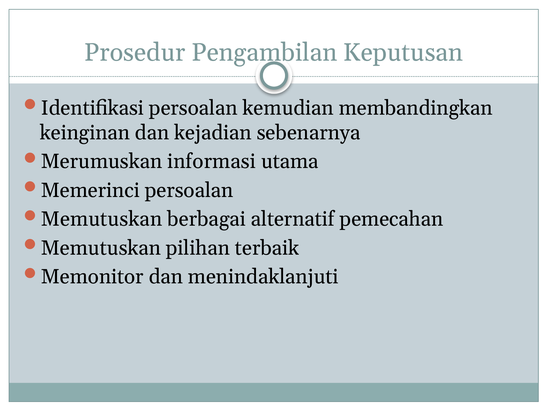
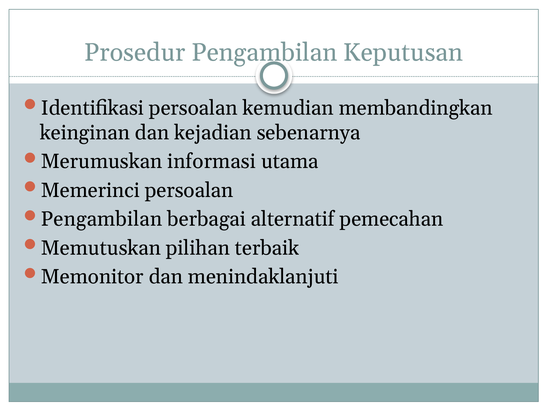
Memutuskan: Memutuskan -> Pengambilan (102, 219)
